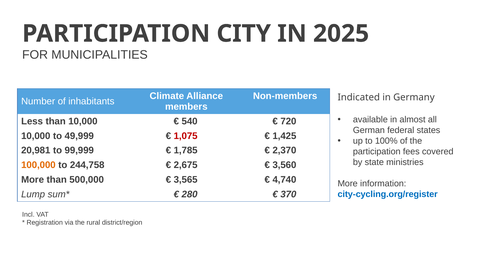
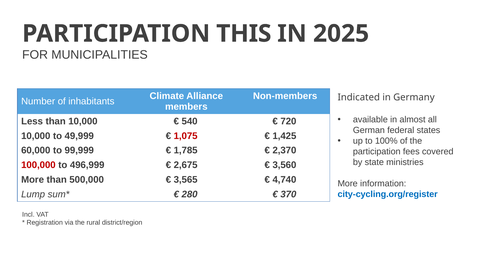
CITY: CITY -> THIS (244, 34)
20,981: 20,981 -> 60,000 (36, 150)
100,000 colour: orange -> red (38, 165)
244,758: 244,758 -> 496,999 (87, 165)
